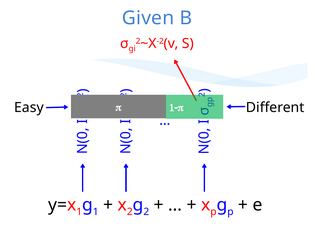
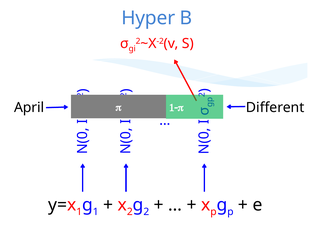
Given: Given -> Hyper (148, 18)
Easy: Easy -> April (29, 108)
